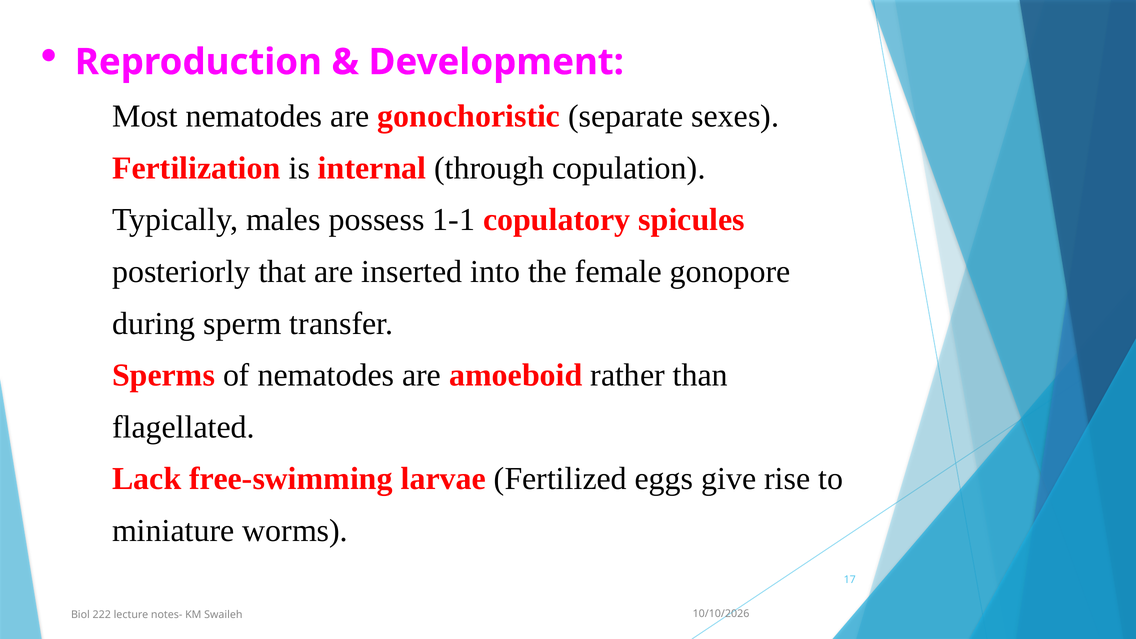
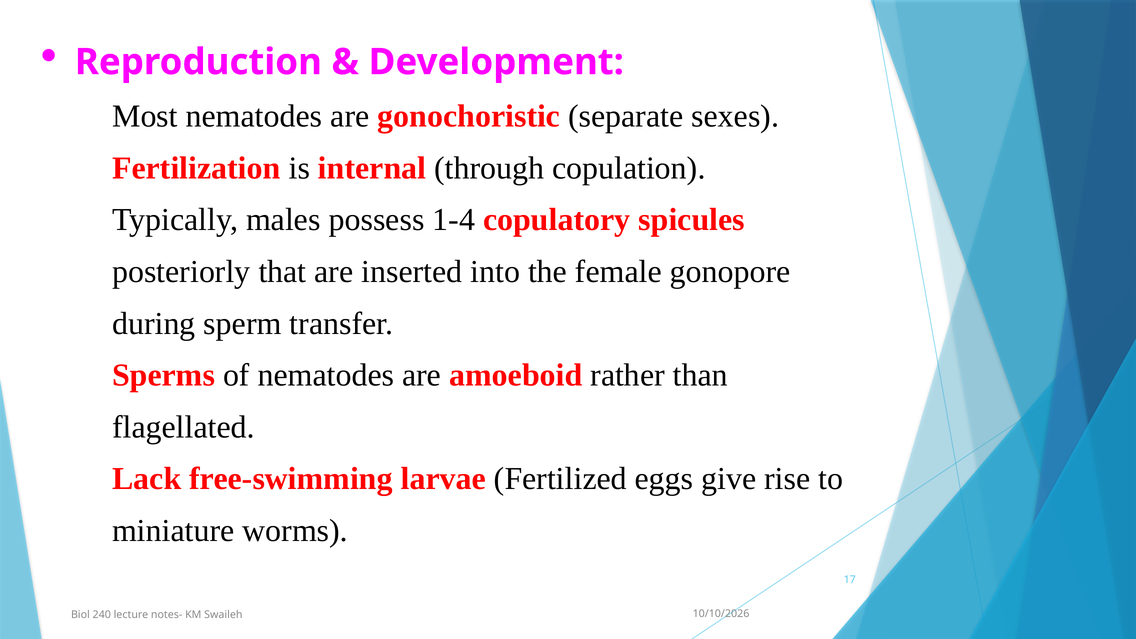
1-1: 1-1 -> 1-4 (454, 220)
222: 222 -> 240 (102, 615)
